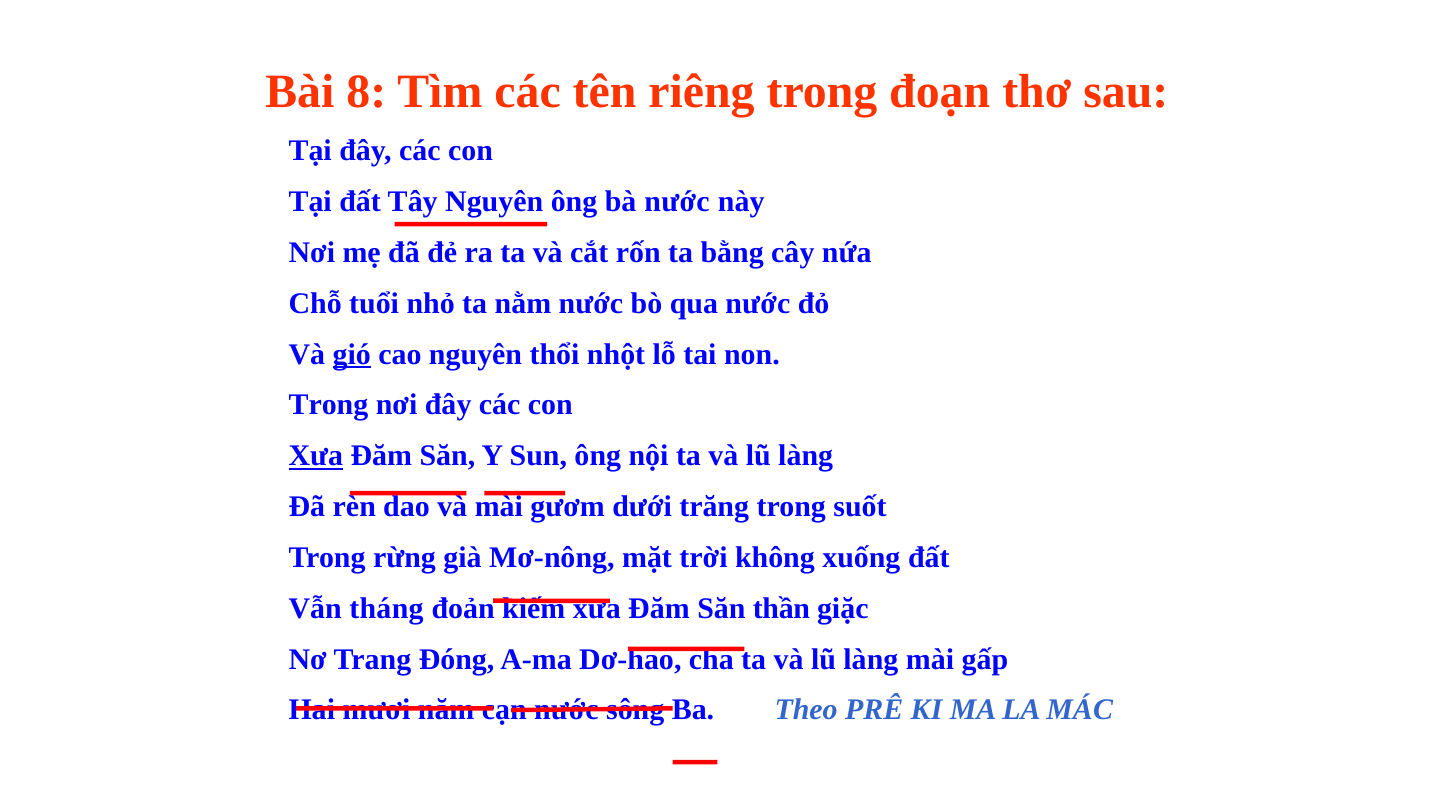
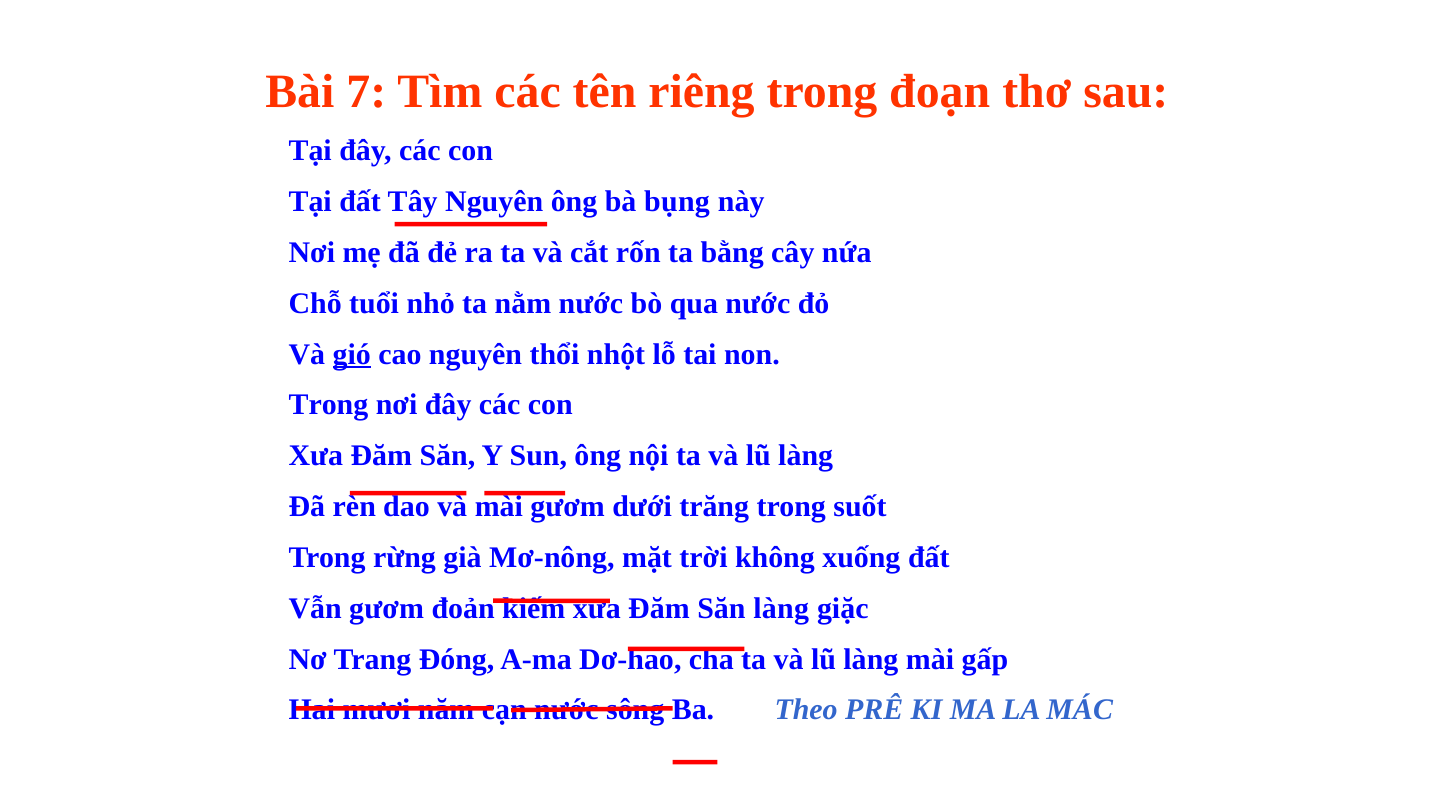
8: 8 -> 7 (366, 92)
bà nước: nước -> bụng (677, 202)
Xưa underline: present -> none (316, 456)
Vẫn tháng: tháng -> gươm (387, 608)
Săn thần: thần -> làng (781, 608)
